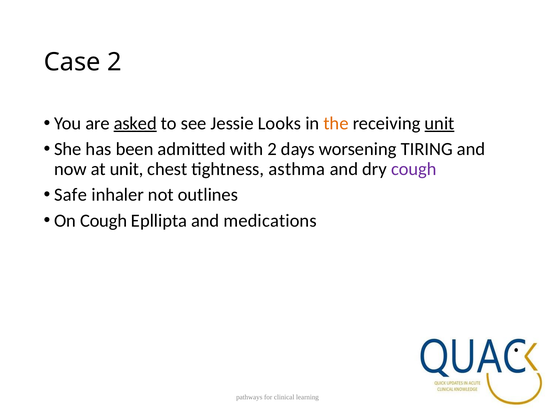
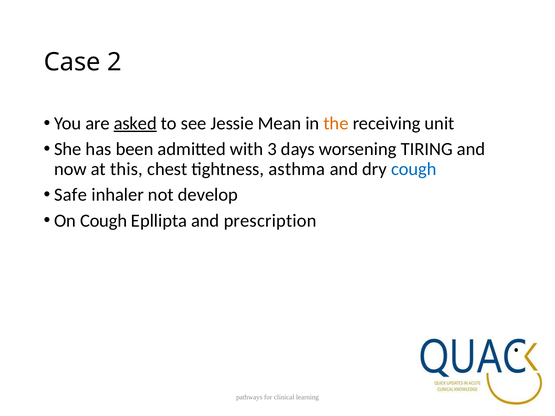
Looks: Looks -> Mean (279, 123)
unit underline: present -> none (440, 123)
with 2: 2 -> 3 (272, 149)
at unit: unit -> this (126, 169)
cough colour: purple -> blue (414, 169)
outlines: outlines -> develop (208, 195)
medications: medications -> prescription (270, 221)
